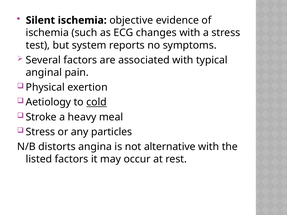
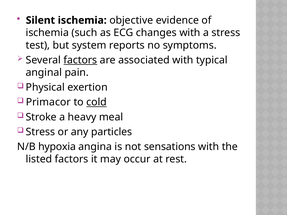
factors underline: none -> present (80, 60)
Aetiology: Aetiology -> Primacor (48, 102)
distorts: distorts -> hypoxia (57, 147)
alternative: alternative -> sensations (170, 147)
